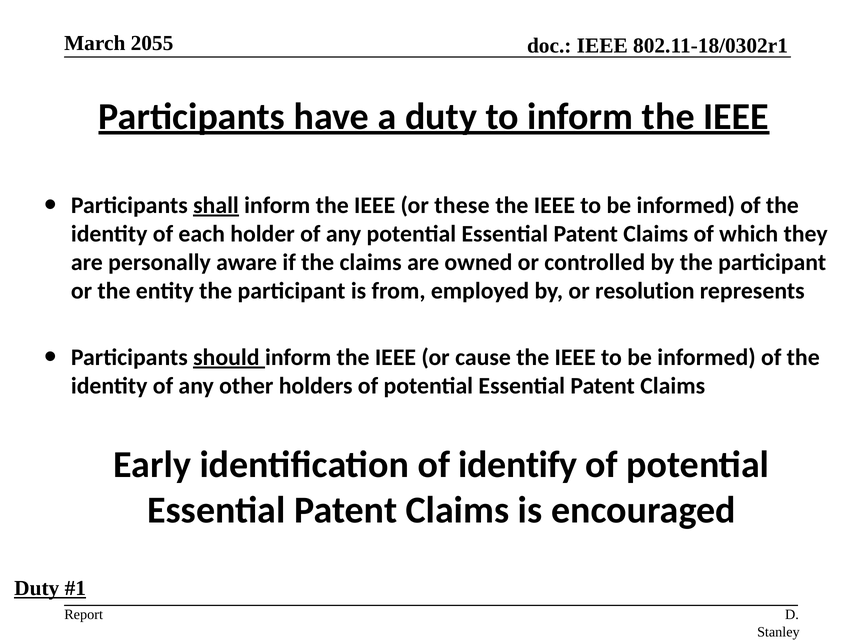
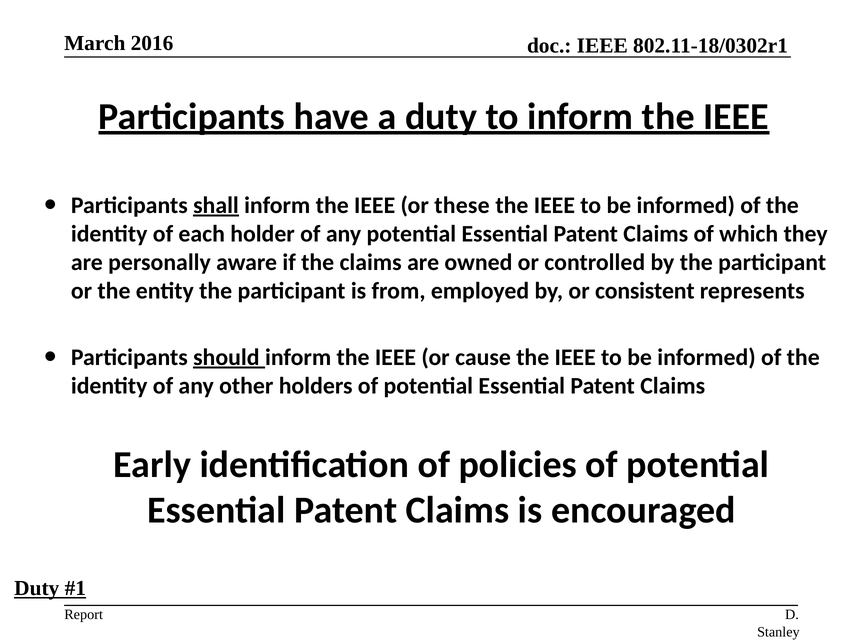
2055: 2055 -> 2016 (152, 43)
resolution: resolution -> consistent (645, 291)
identify: identify -> policies (518, 465)
